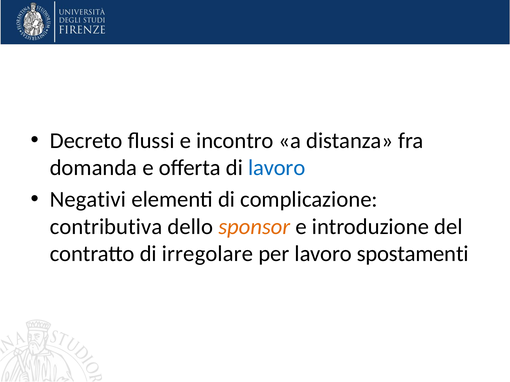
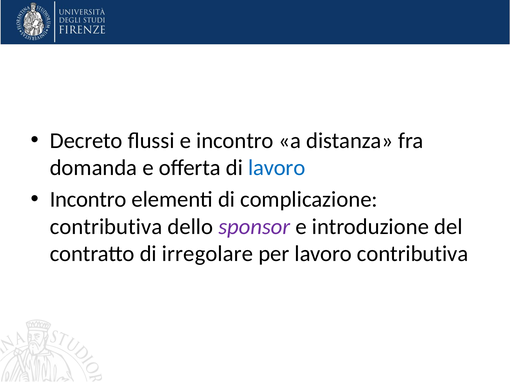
Negativi: Negativi -> Incontro (88, 200)
sponsor colour: orange -> purple (254, 227)
lavoro spostamenti: spostamenti -> contributiva (413, 254)
